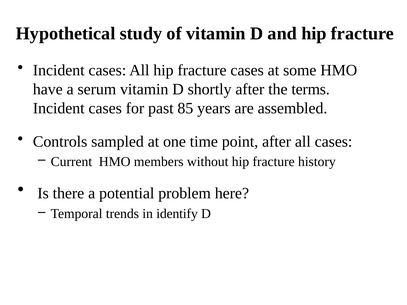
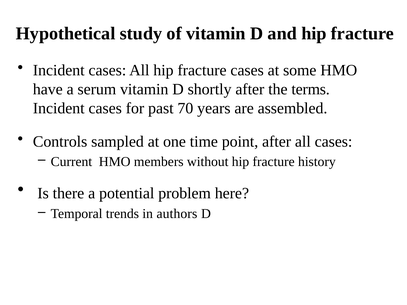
85: 85 -> 70 (185, 108)
identify: identify -> authors (177, 214)
